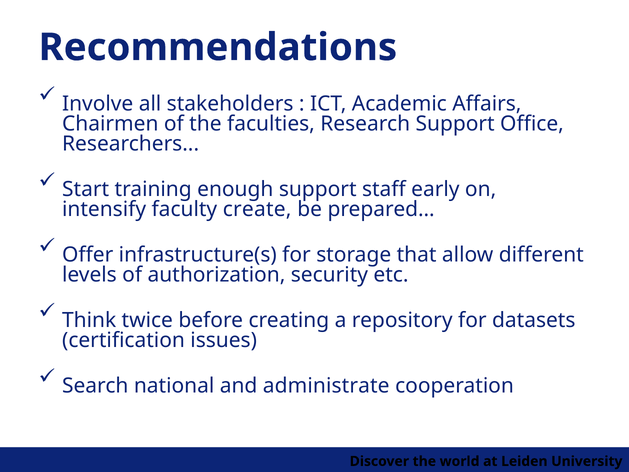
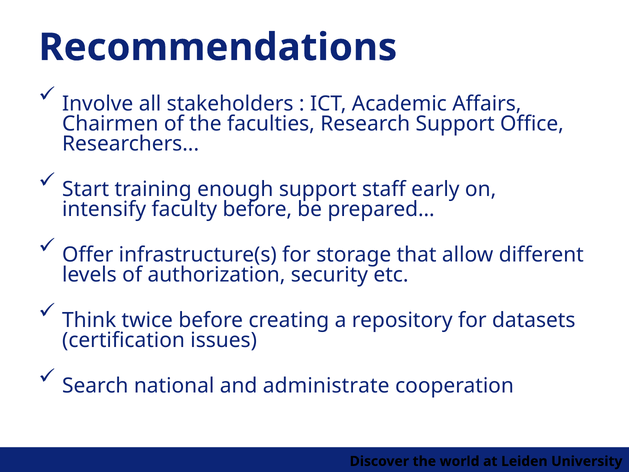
faculty create: create -> before (257, 209)
